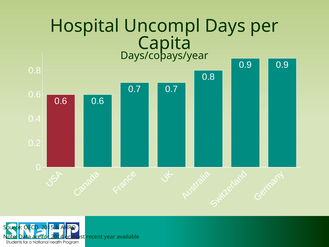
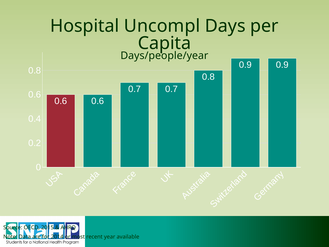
Days/copays/year: Days/copays/year -> Days/people/year (164, 56)
